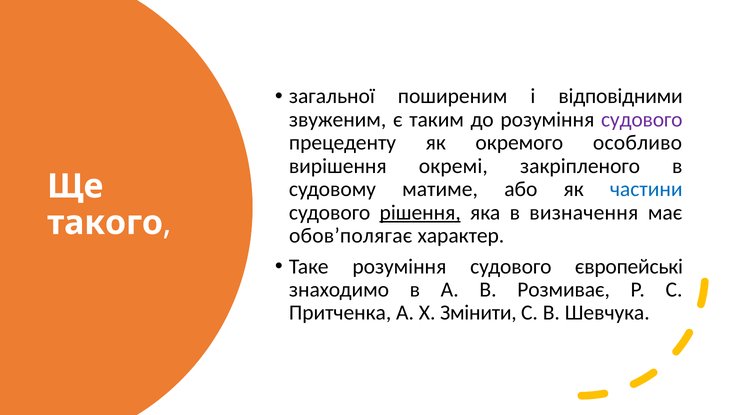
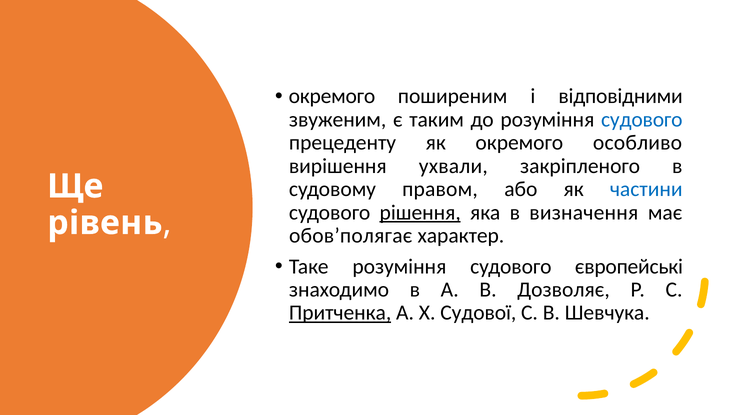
загальної: загальної -> окремого (332, 97)
судового colour: purple -> blue (642, 120)
окремі: окремі -> ухвали (453, 166)
матиме: матиме -> правом (440, 190)
такого: такого -> рівень (105, 223)
Розмиває: Розмиває -> Дозволяє (564, 290)
Притченка underline: none -> present (340, 313)
Змінити: Змінити -> Судової (478, 313)
